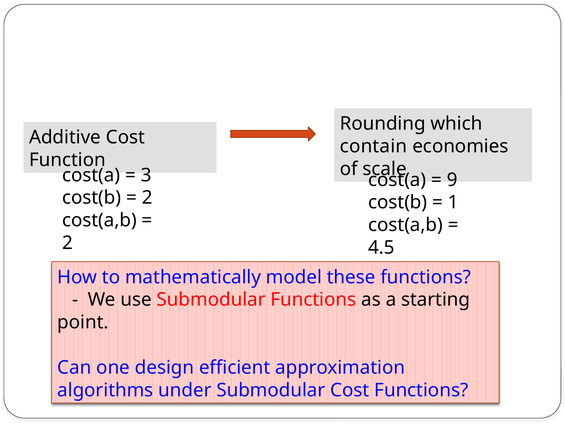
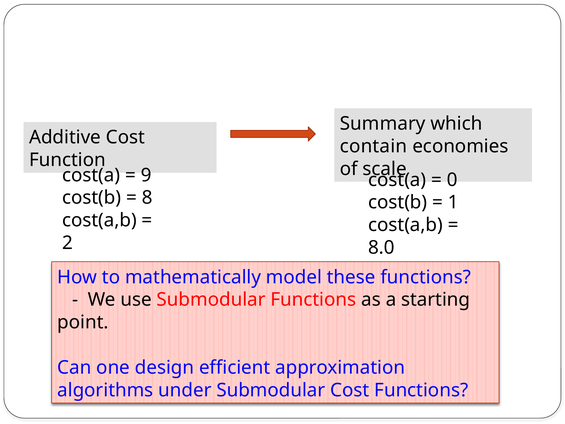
Rounding: Rounding -> Summary (383, 124)
3: 3 -> 9 (146, 175)
9: 9 -> 0 (452, 180)
2: 2 -> 8 (147, 198)
4.5: 4.5 -> 8.0 (381, 248)
